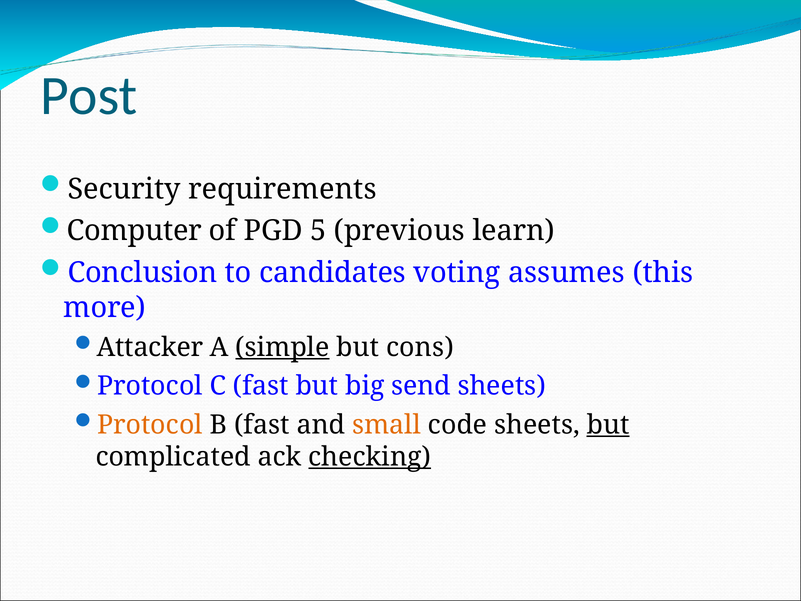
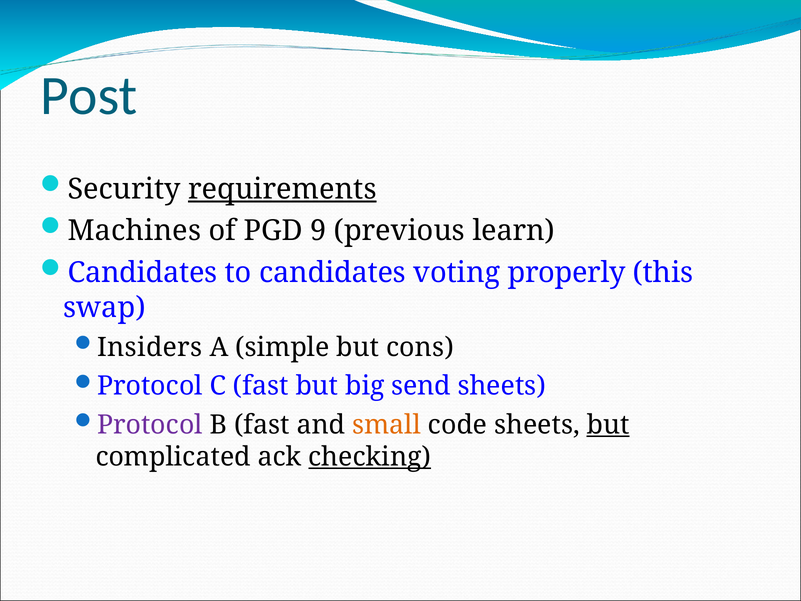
requirements underline: none -> present (282, 189)
Computer: Computer -> Machines (134, 231)
5: 5 -> 9 (318, 231)
Conclusion: Conclusion -> Candidates (143, 273)
assumes: assumes -> properly (567, 273)
more: more -> swap (104, 307)
Attacker: Attacker -> Insiders (150, 347)
simple underline: present -> none (282, 347)
Protocol colour: orange -> purple (150, 425)
